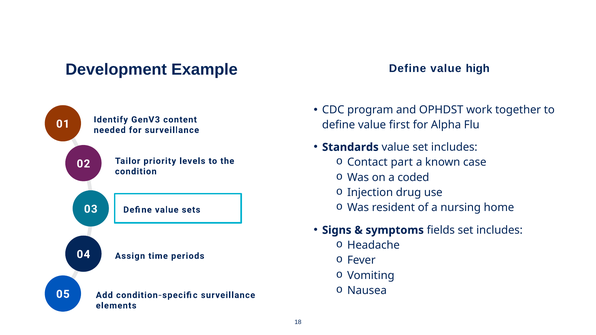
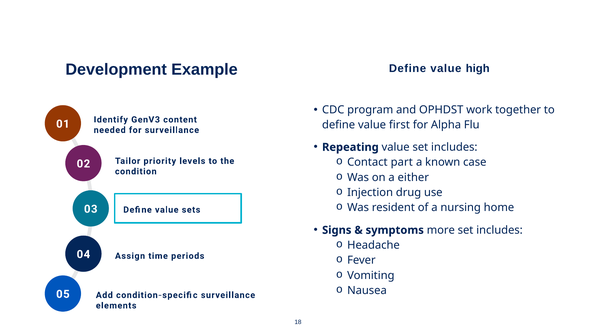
Standards: Standards -> Repeating (350, 147)
coded: coded -> either (413, 177)
fields: fields -> more (441, 230)
